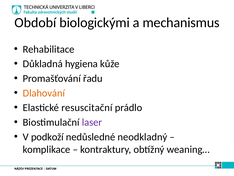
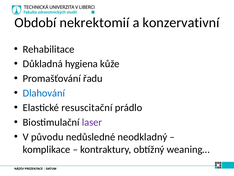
biologickými: biologickými -> nekrektomií (94, 23)
mechanismus: mechanismus -> konzervativní (181, 23)
Dlahování colour: orange -> blue (44, 93)
podkoží: podkoží -> původu (47, 137)
